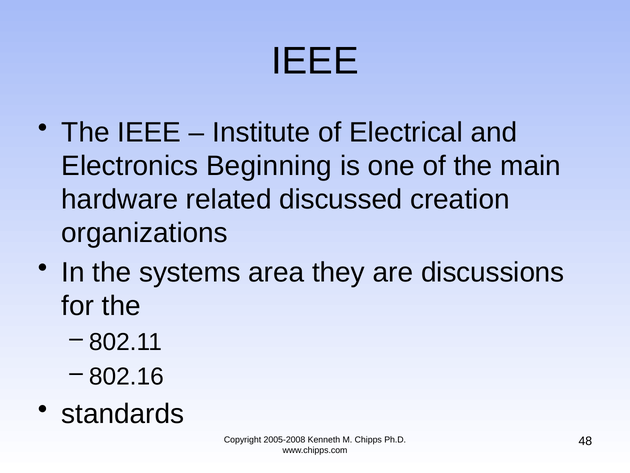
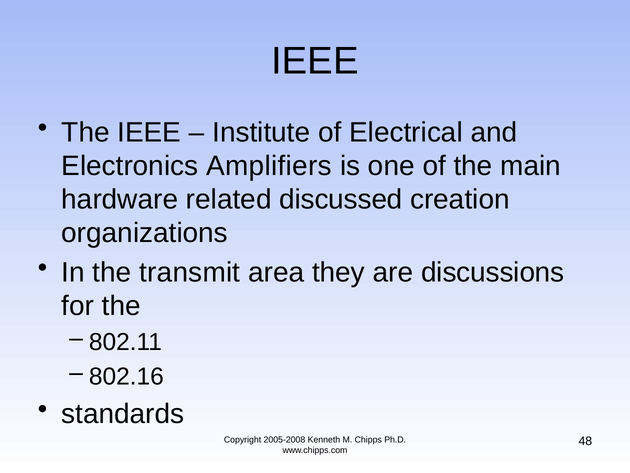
Beginning: Beginning -> Amplifiers (269, 166)
systems: systems -> transmit (190, 272)
